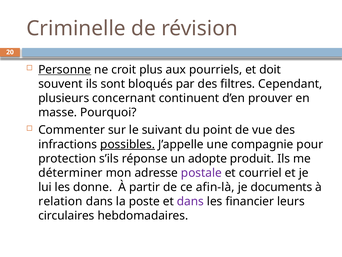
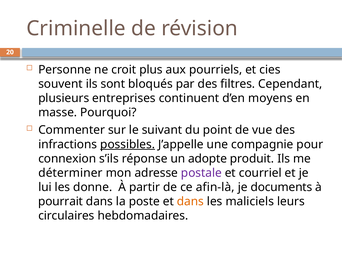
Personne underline: present -> none (65, 69)
doit: doit -> cies (270, 69)
concernant: concernant -> entreprises (124, 98)
prouver: prouver -> moyens (270, 98)
protection: protection -> connexion (67, 158)
relation: relation -> pourrait (61, 201)
dans colour: purple -> orange (190, 201)
financier: financier -> maliciels (250, 201)
